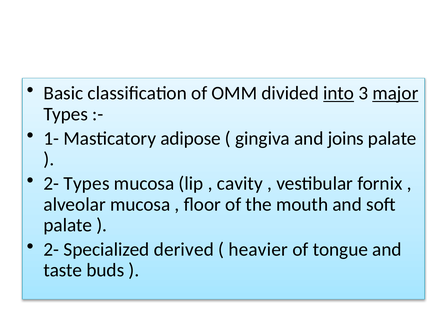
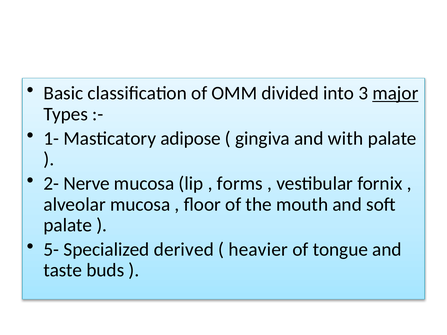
into underline: present -> none (339, 93)
joins: joins -> with (346, 139)
2- Types: Types -> Nerve (87, 184)
cavity: cavity -> forms (240, 184)
2-: 2- -> 5- (51, 250)
